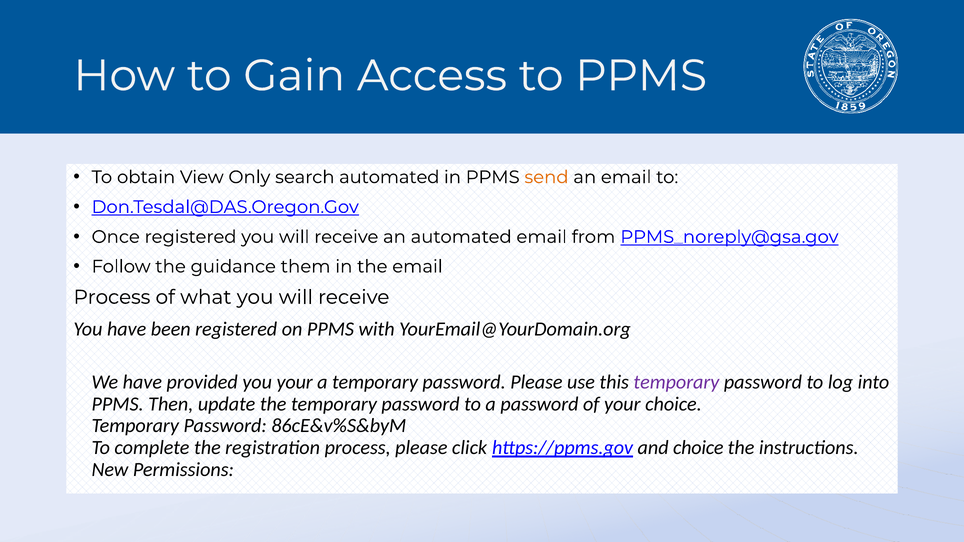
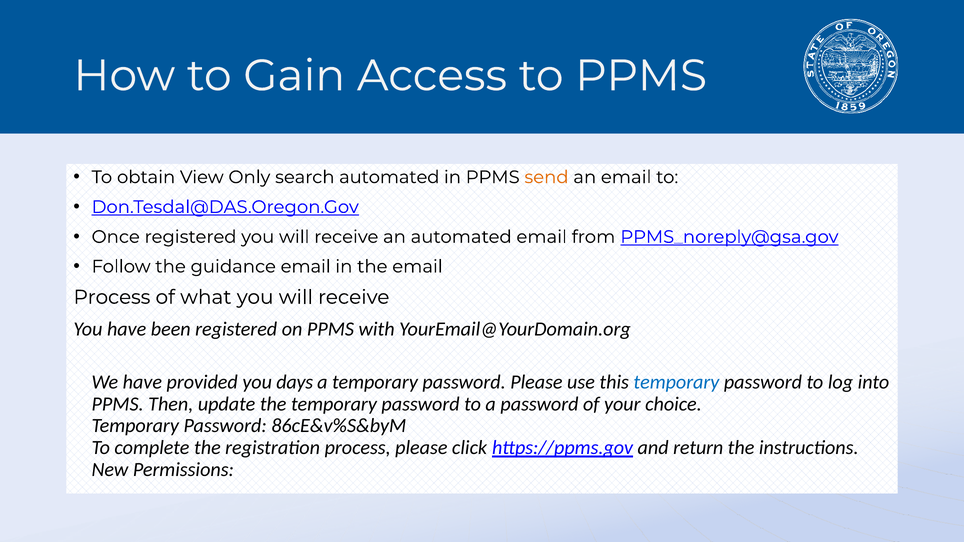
guidance them: them -> email (306, 267)
you your: your -> days (295, 382)
temporary colour: purple -> blue (676, 382)
and choice: choice -> return (698, 448)
